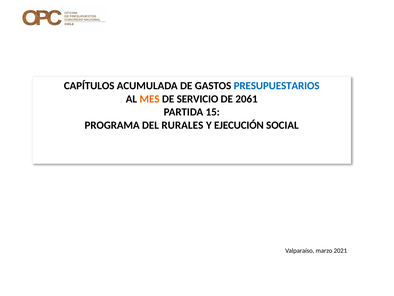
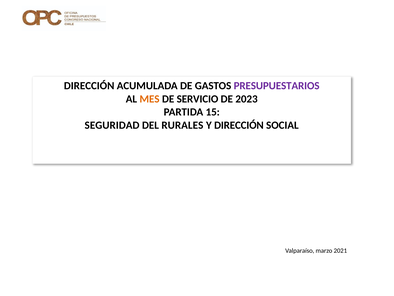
CAPÍTULOS: CAPÍTULOS -> DIRECCIÓN (89, 86)
PRESUPUESTARIOS colour: blue -> purple (277, 86)
2061: 2061 -> 2023 (247, 99)
PROGRAMA: PROGRAMA -> SEGURIDAD (112, 125)
Y EJECUCIÓN: EJECUCIÓN -> DIRECCIÓN (239, 125)
